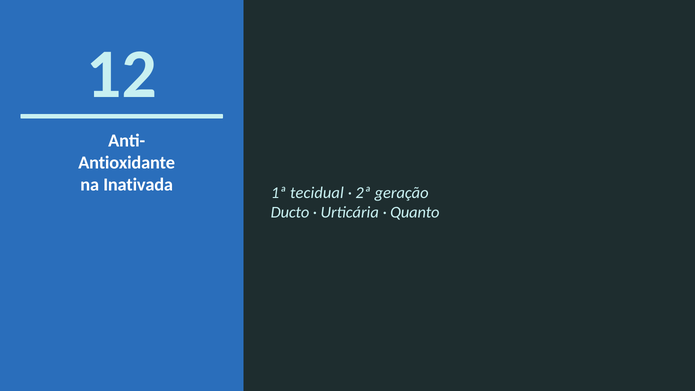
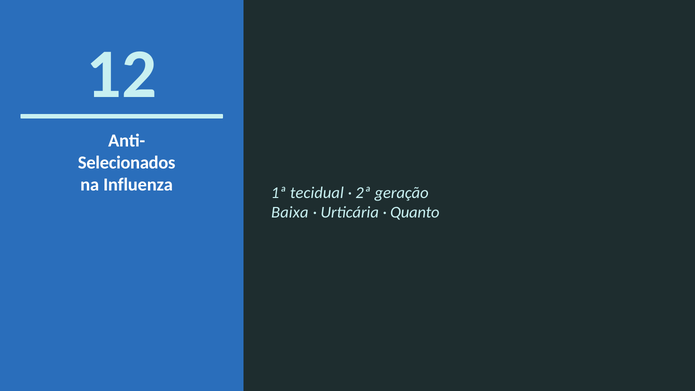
Antioxidante: Antioxidante -> Selecionados (127, 163)
Inativada: Inativada -> Influenza (138, 185)
Ducto: Ducto -> Baixa (290, 213)
